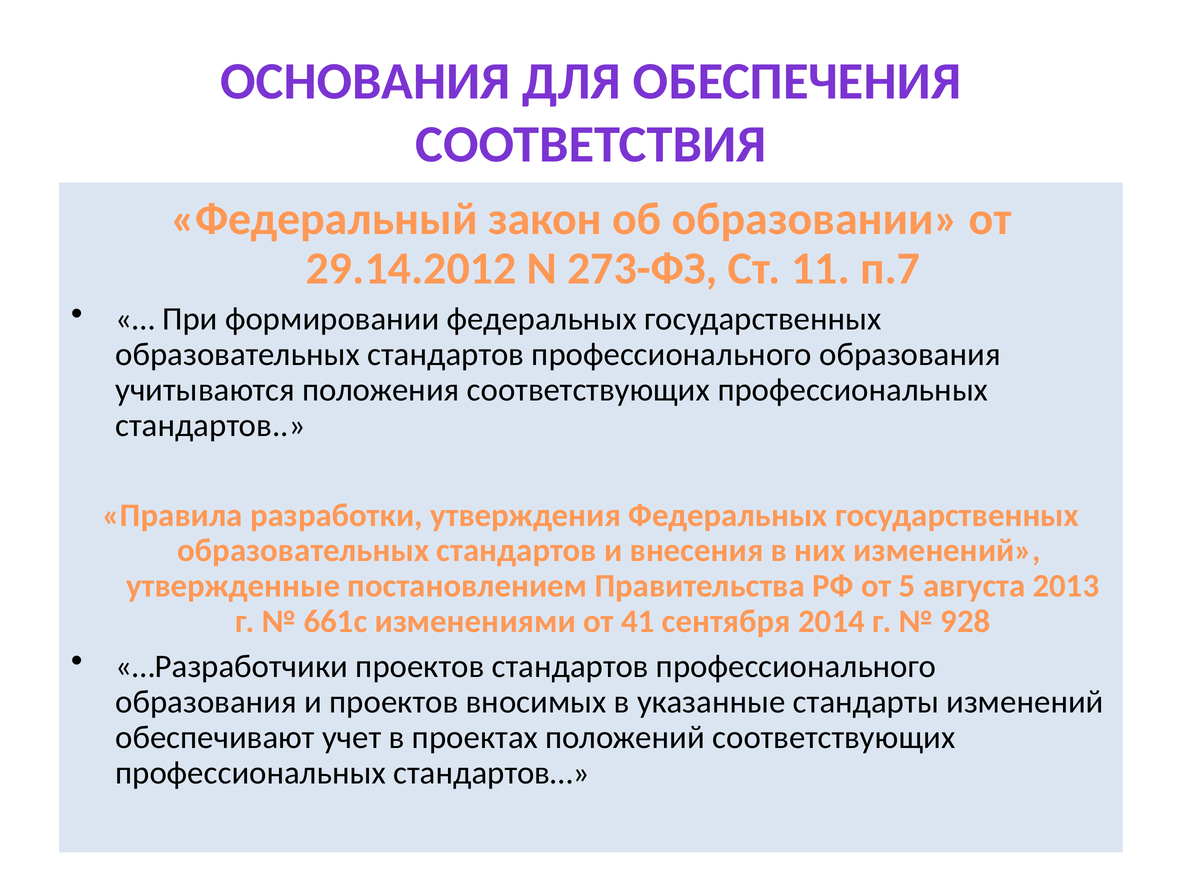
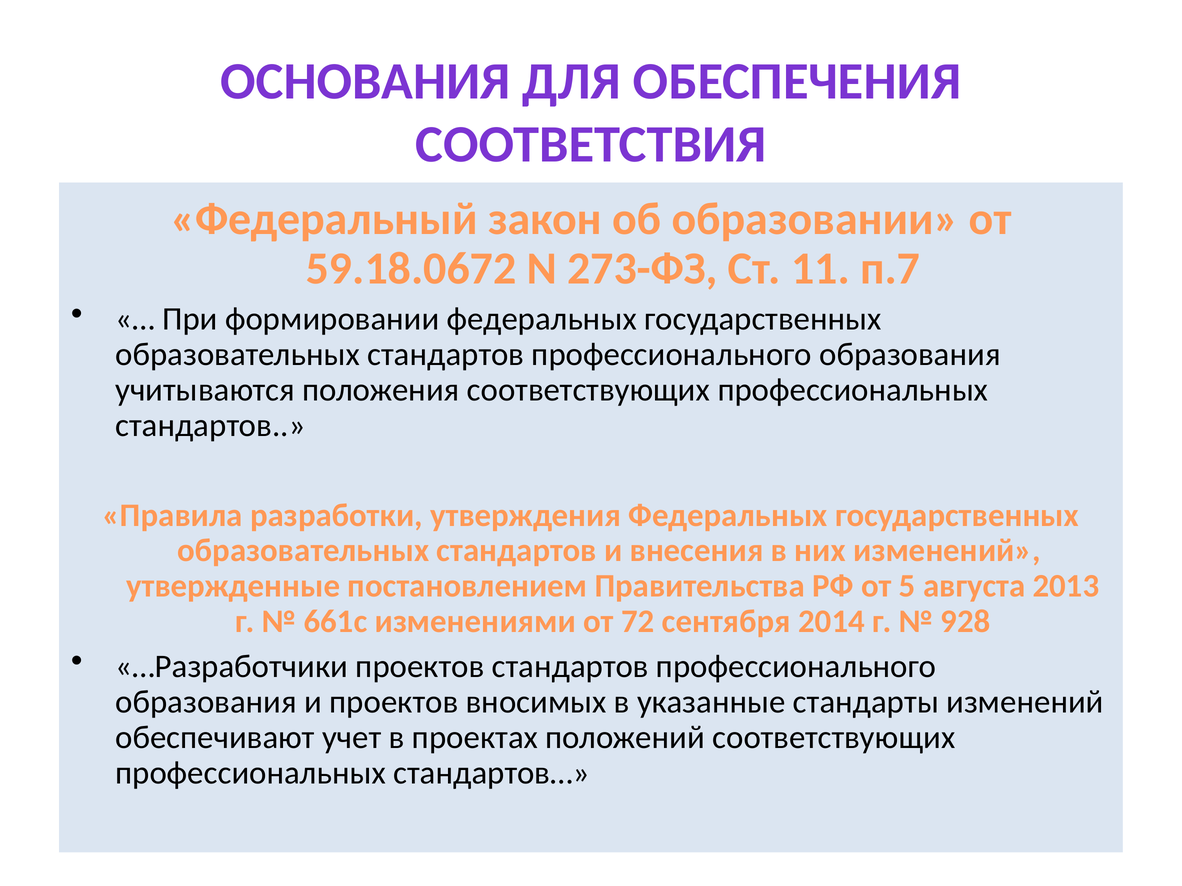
29.14.2012: 29.14.2012 -> 59.18.0672 (411, 269)
41: 41 -> 72 (638, 622)
